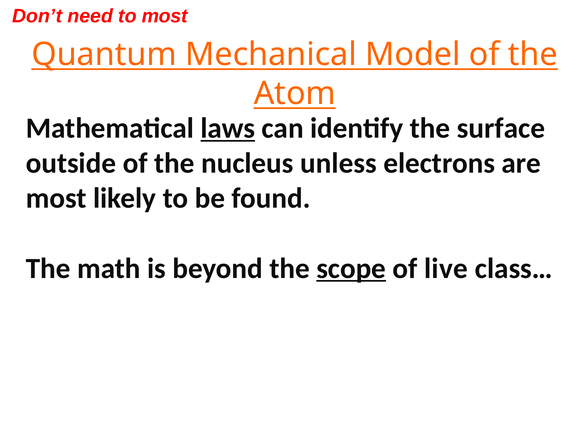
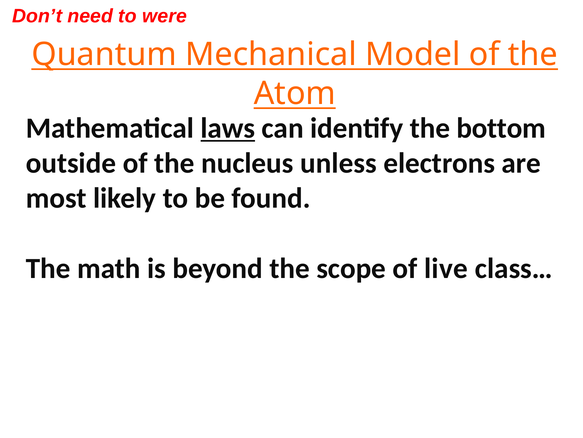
to most: most -> were (165, 16)
surface: surface -> bottom (501, 128)
scope underline: present -> none (351, 268)
